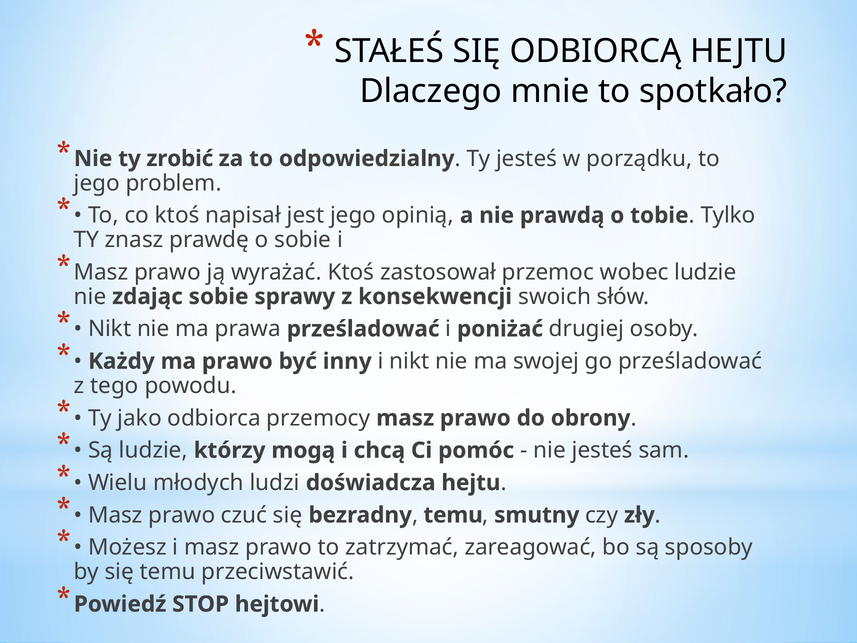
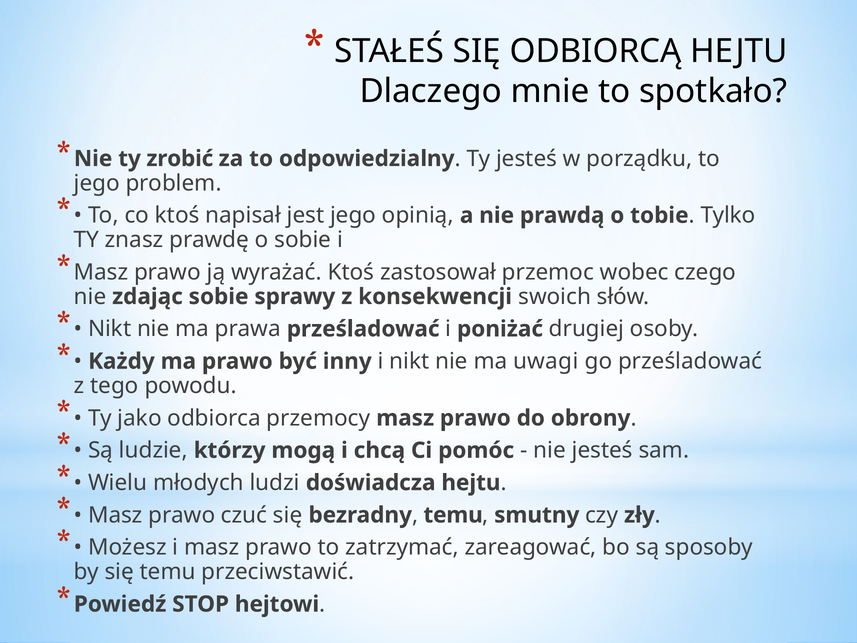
wobec ludzie: ludzie -> czego (705, 272)
swojej: swojej -> uwagi (546, 361)
